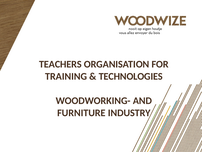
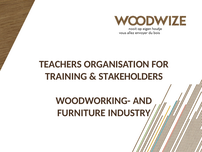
TECHNOLOGIES: TECHNOLOGIES -> STAKEHOLDERS (131, 76)
